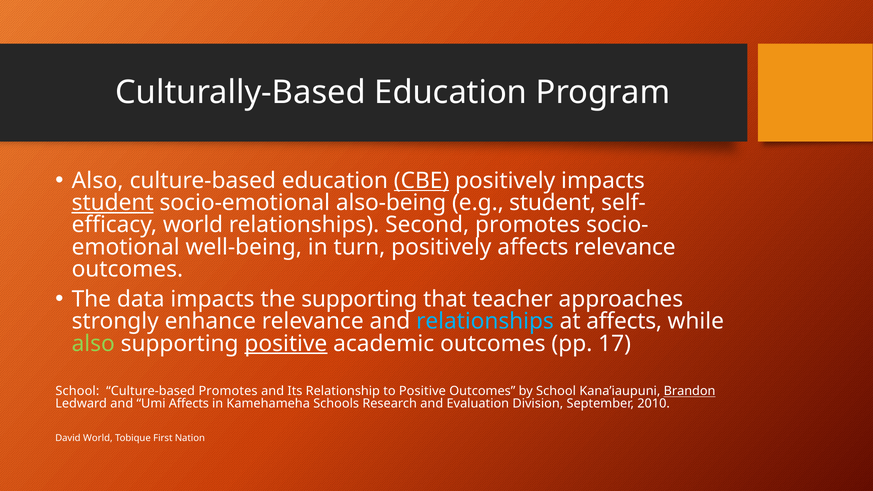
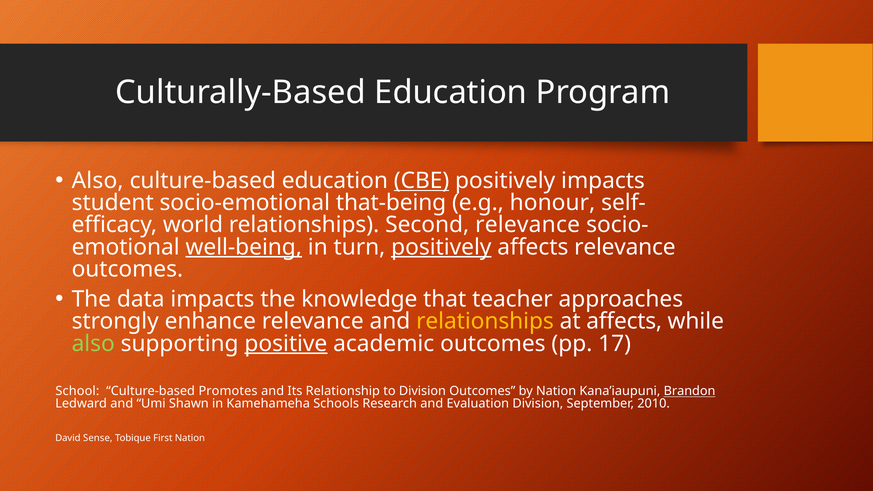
student underline: present -> none (113, 203)
also-being: also-being -> that-being (391, 203)
e.g student: student -> honour (552, 203)
Second promotes: promotes -> relevance (528, 225)
well-being underline: none -> present (244, 247)
positively underline: none -> present (441, 247)
the supporting: supporting -> knowledge (359, 299)
relationships colour: light blue -> yellow (485, 321)
to Positive: Positive -> Division (422, 391)
by School: School -> Nation (556, 391)
Umi Affects: Affects -> Shawn (189, 404)
David World: World -> Sense (98, 438)
